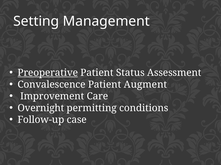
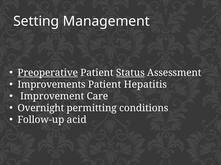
Status underline: none -> present (130, 73)
Convalescence: Convalescence -> Improvements (52, 85)
Augment: Augment -> Hepatitis (145, 85)
case: case -> acid (77, 120)
